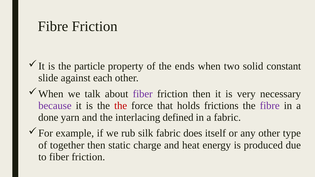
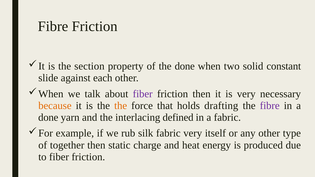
particle: particle -> section (89, 66)
the ends: ends -> done (185, 66)
because colour: purple -> orange (55, 106)
the colour: red -> orange (121, 106)
frictions: frictions -> drafting (221, 106)
fabric does: does -> very (193, 133)
